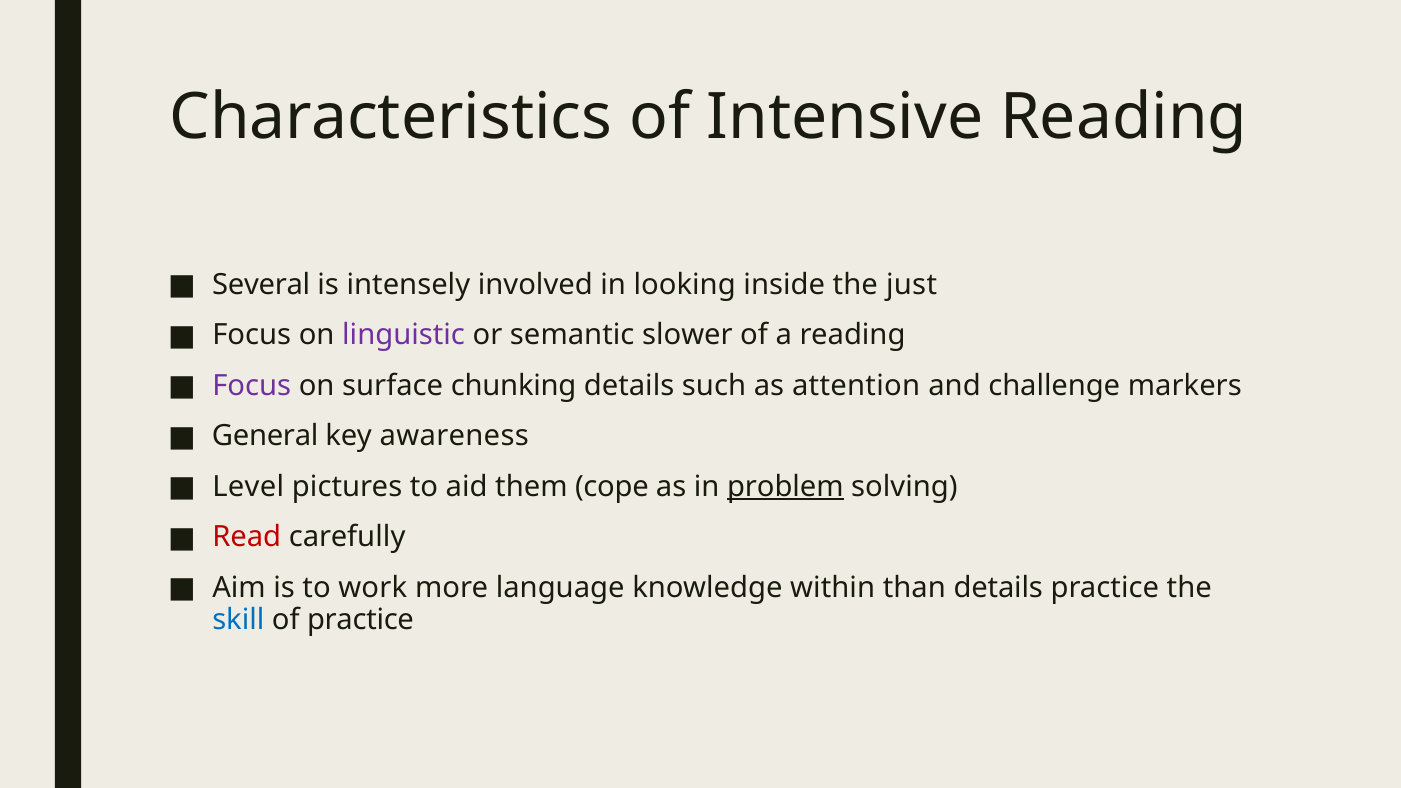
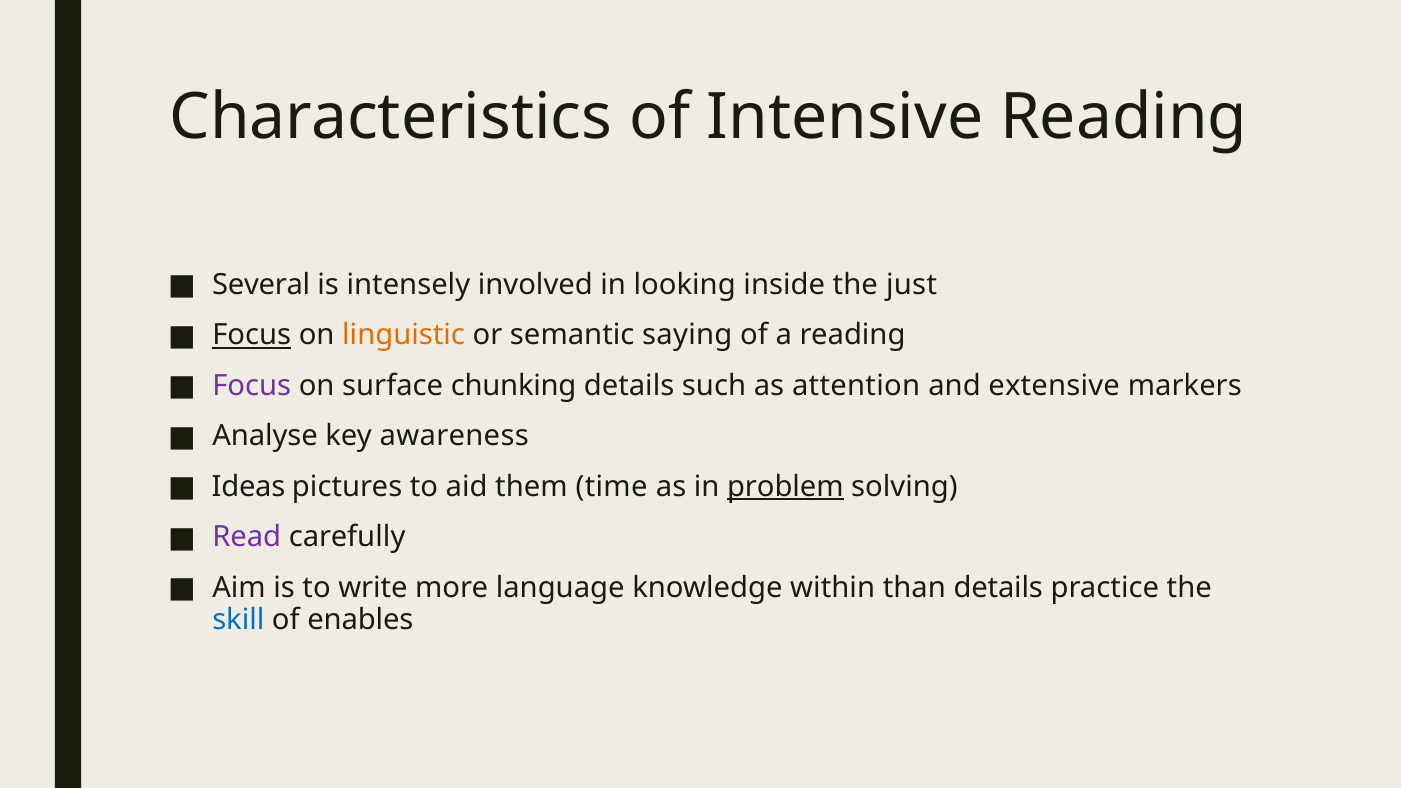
Focus underline: none -> present (252, 335)
linguistic colour: purple -> orange (404, 335)
slower: slower -> saying (687, 335)
challenge: challenge -> extensive (1054, 386)
General: General -> Analyse (265, 436)
Level: Level -> Ideas (249, 487)
cope: cope -> time (612, 487)
Read colour: red -> purple (247, 537)
work: work -> write (373, 587)
of practice: practice -> enables (360, 620)
